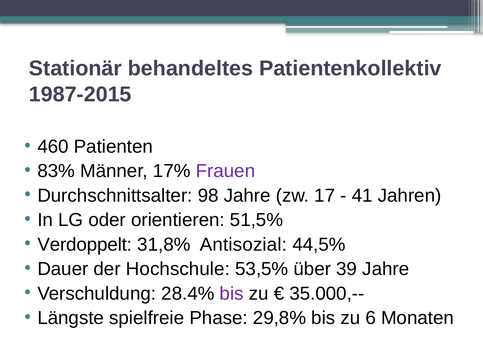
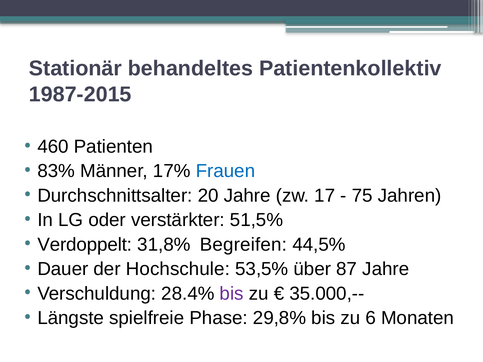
Frauen colour: purple -> blue (225, 171)
98: 98 -> 20 (208, 196)
41: 41 -> 75 (362, 196)
orientieren: orientieren -> verstärkter (178, 220)
Antisozial: Antisozial -> Begreifen (243, 245)
39: 39 -> 87 (347, 269)
